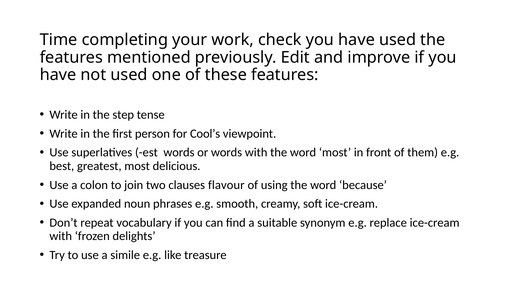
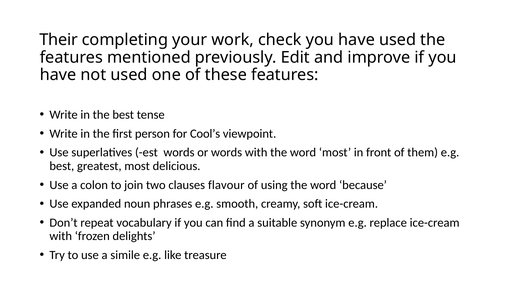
Time: Time -> Their (59, 40)
the step: step -> best (123, 115)
